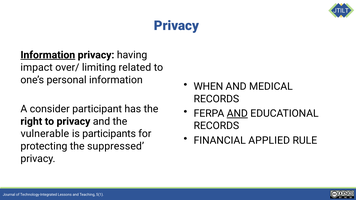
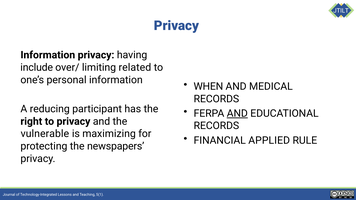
Information underline: present -> none (48, 55)
impact: impact -> include (37, 67)
consider: consider -> reducing (50, 109)
participants: participants -> maximizing (109, 134)
suppressed: suppressed -> newspapers (116, 146)
